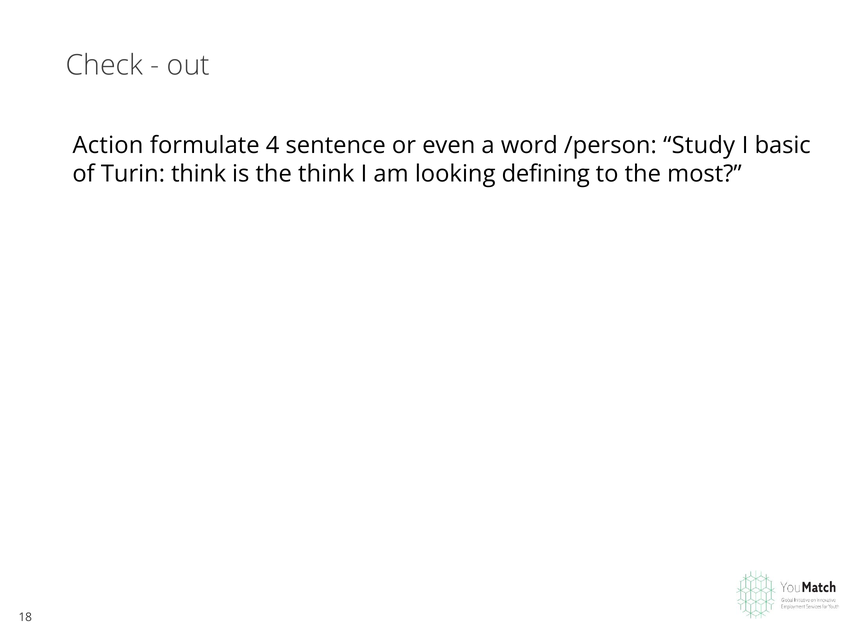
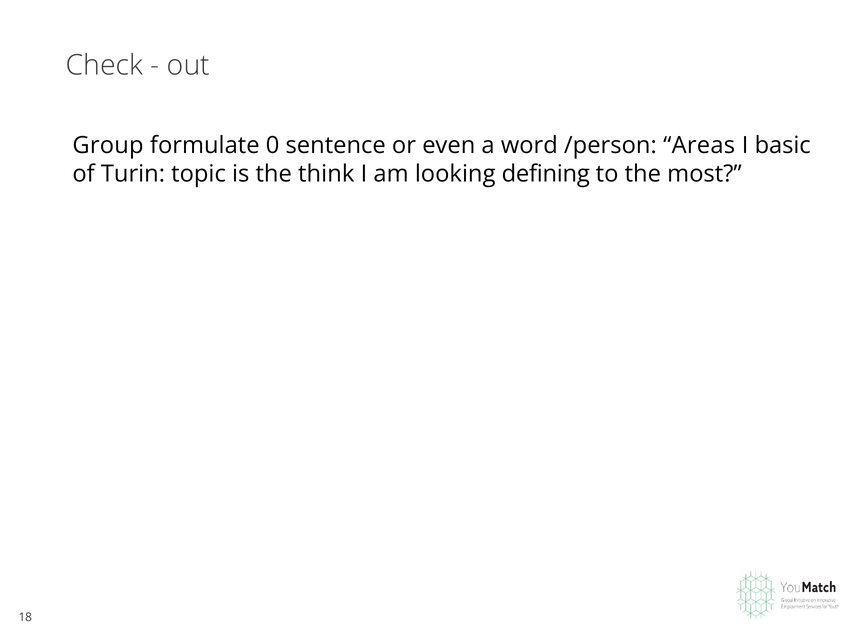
Action: Action -> Group (108, 145)
4: 4 -> 0 (273, 145)
Study: Study -> Areas (699, 145)
Turin think: think -> topic (199, 174)
